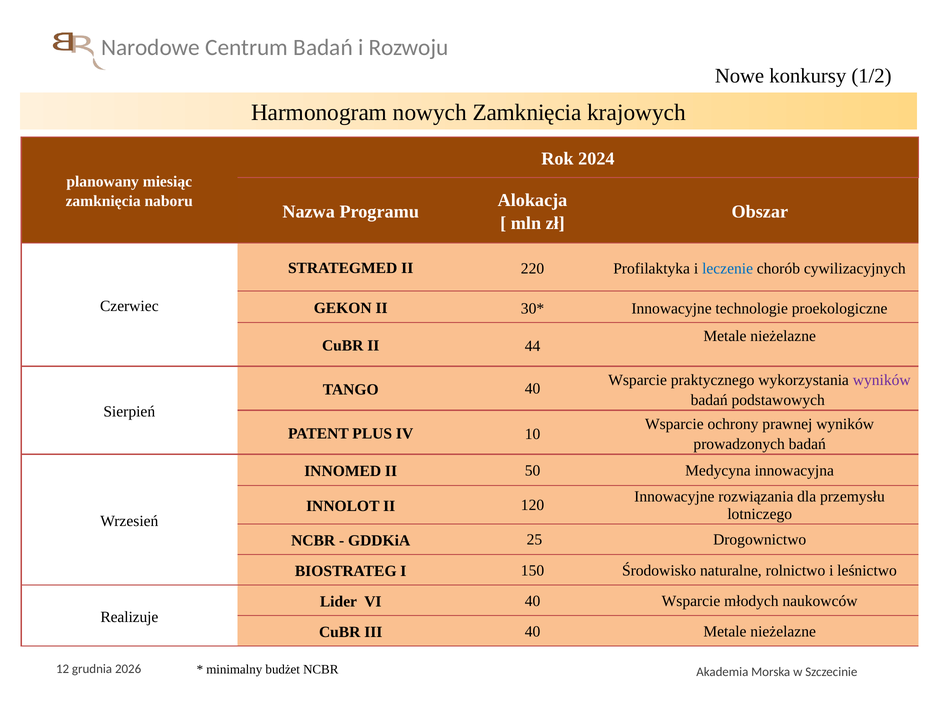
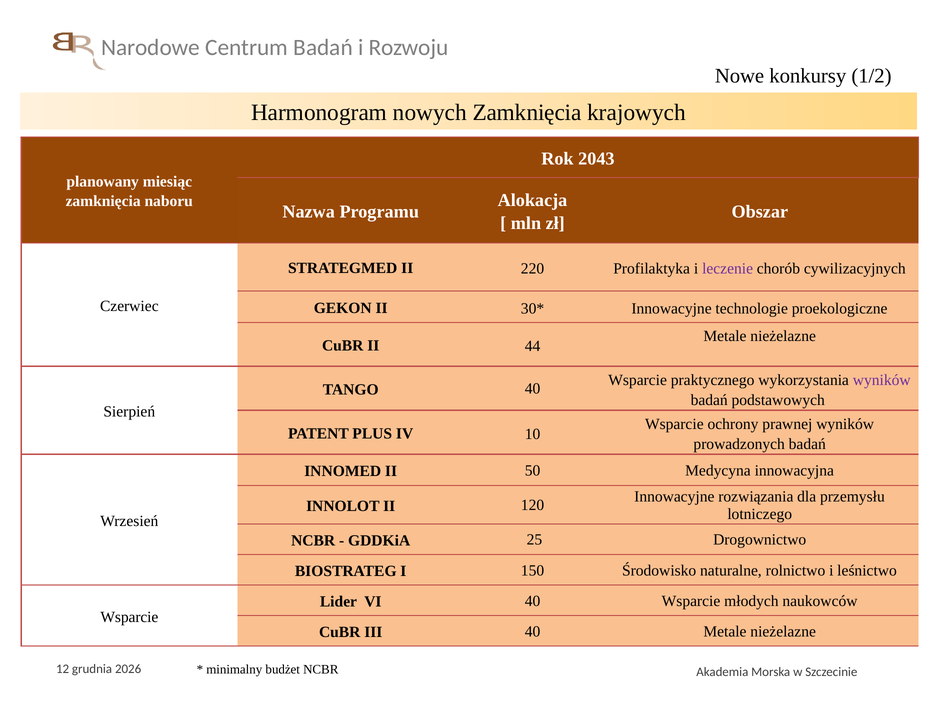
2024: 2024 -> 2043 (596, 159)
leczenie colour: blue -> purple (728, 269)
Realizuje: Realizuje -> Wsparcie (129, 617)
